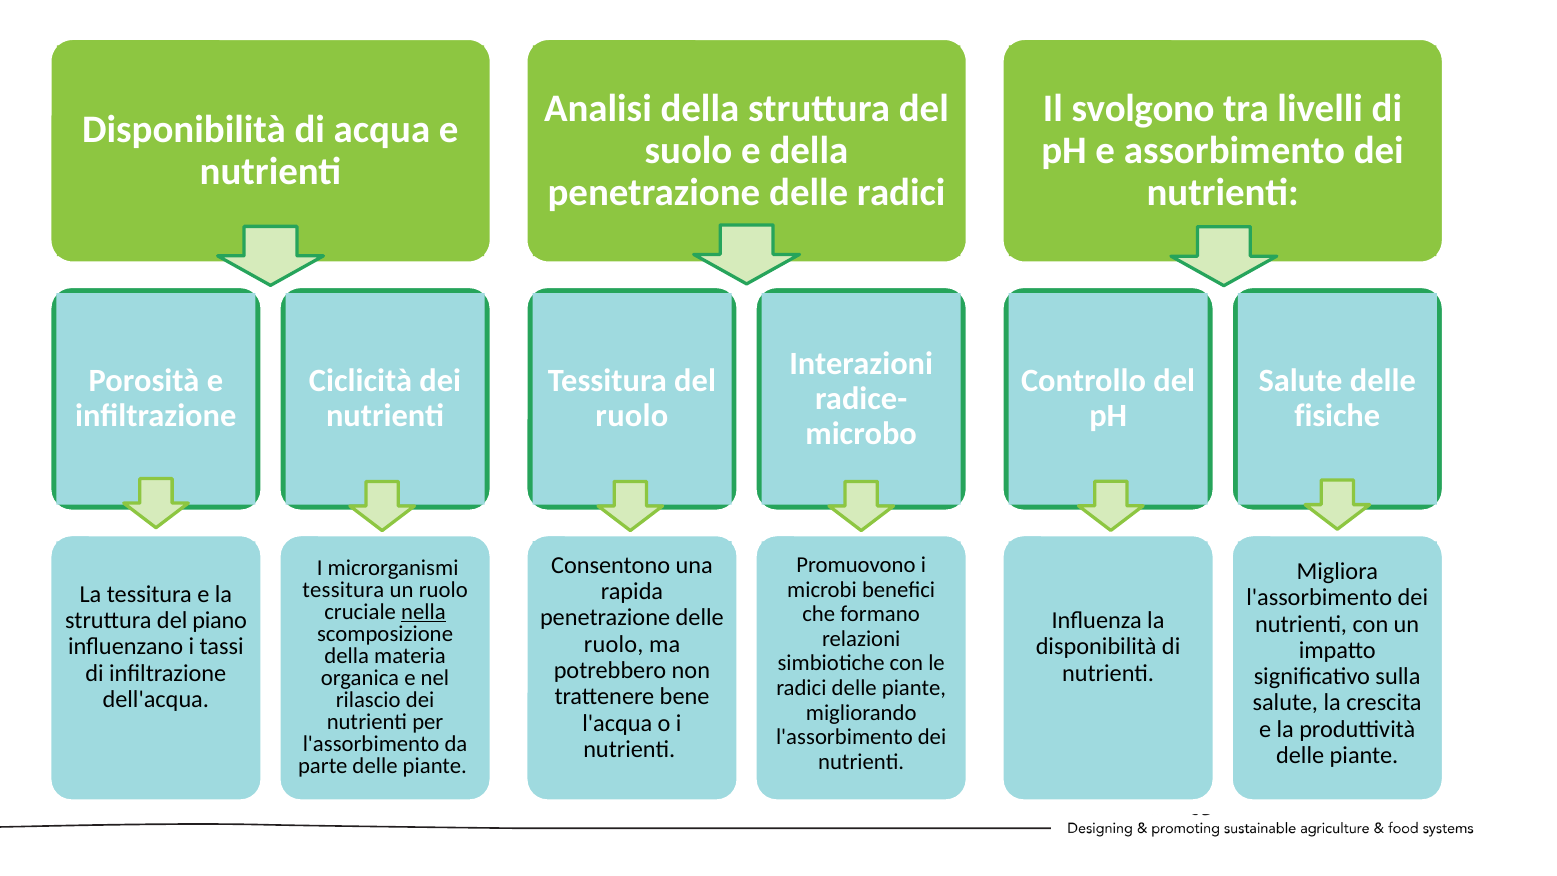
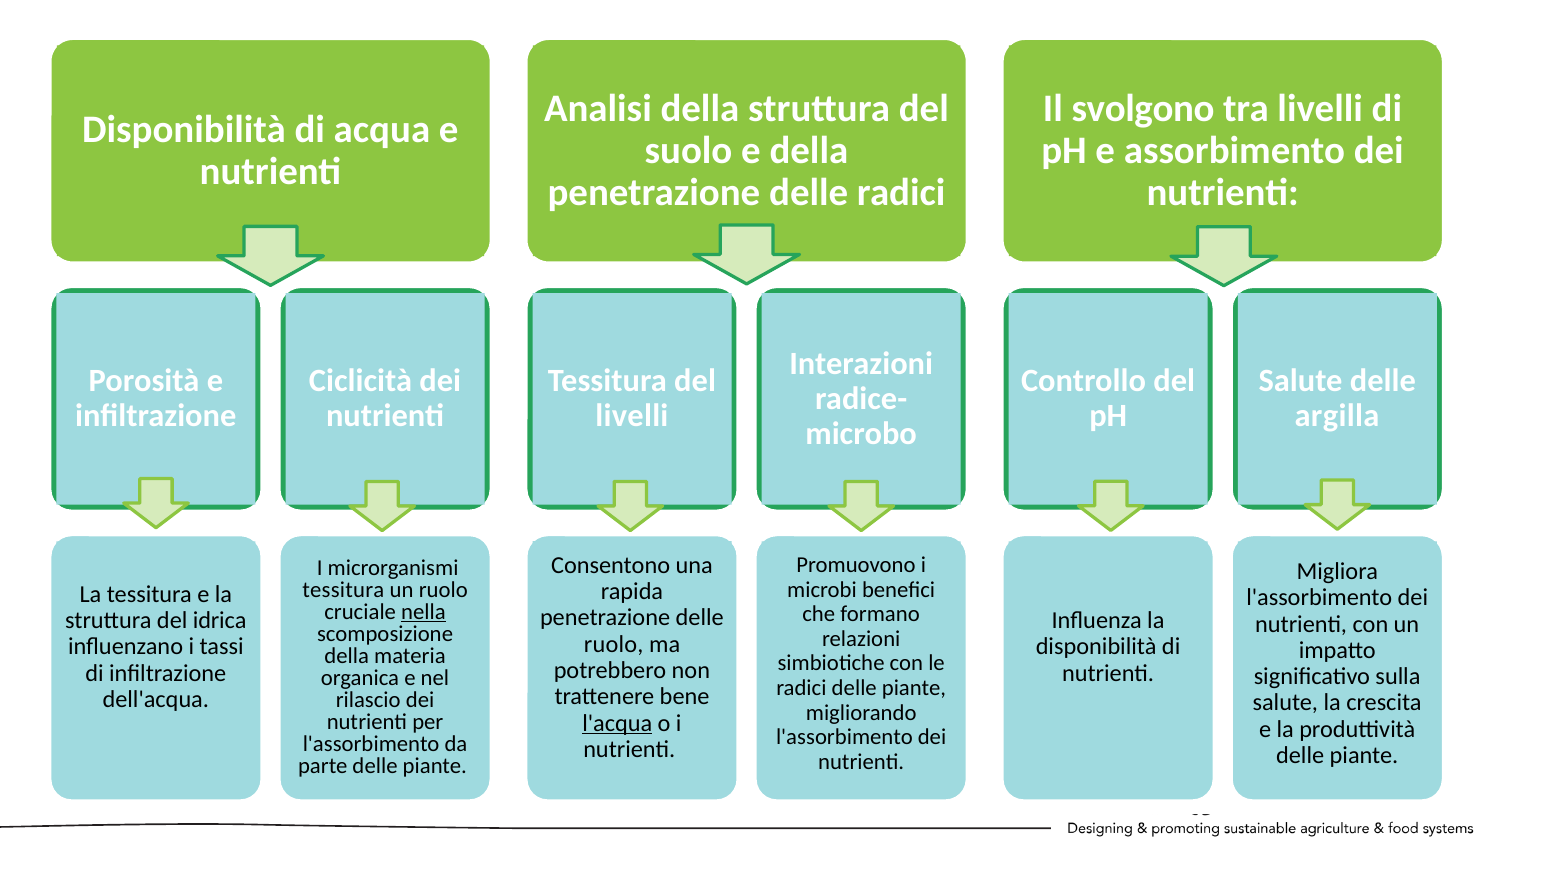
ruolo: ruolo -> livelli (632, 416)
fisiche: fisiche -> argilla (1337, 416)
piano: piano -> idrica (220, 620)
l'acqua underline: none -> present (617, 723)
